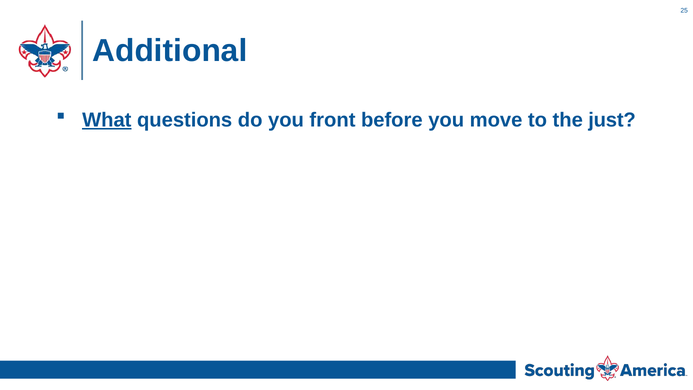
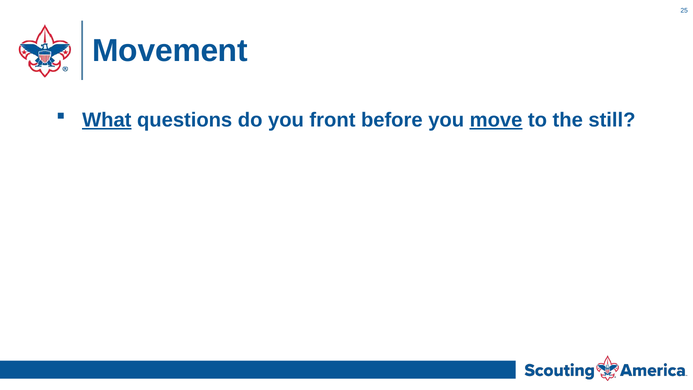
Additional: Additional -> Movement (170, 51)
move underline: none -> present (496, 120)
just: just -> still (612, 120)
